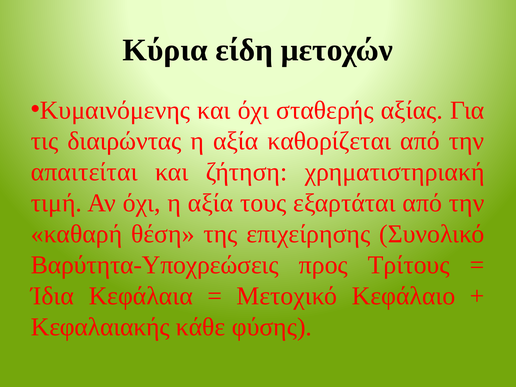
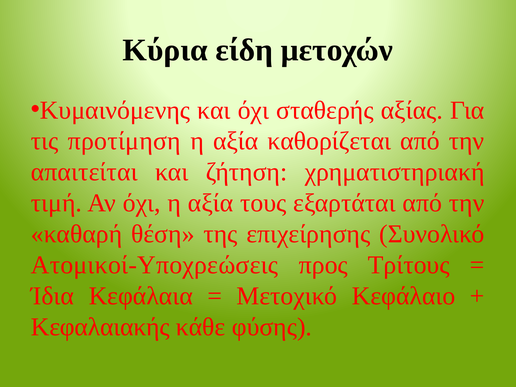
διαιρώντας: διαιρώντας -> προτίμηση (124, 141)
Βαρύτητα-Υποχρεώσεις: Βαρύτητα-Υποχρεώσεις -> Ατομικοί-Υποχρεώσεις (155, 265)
